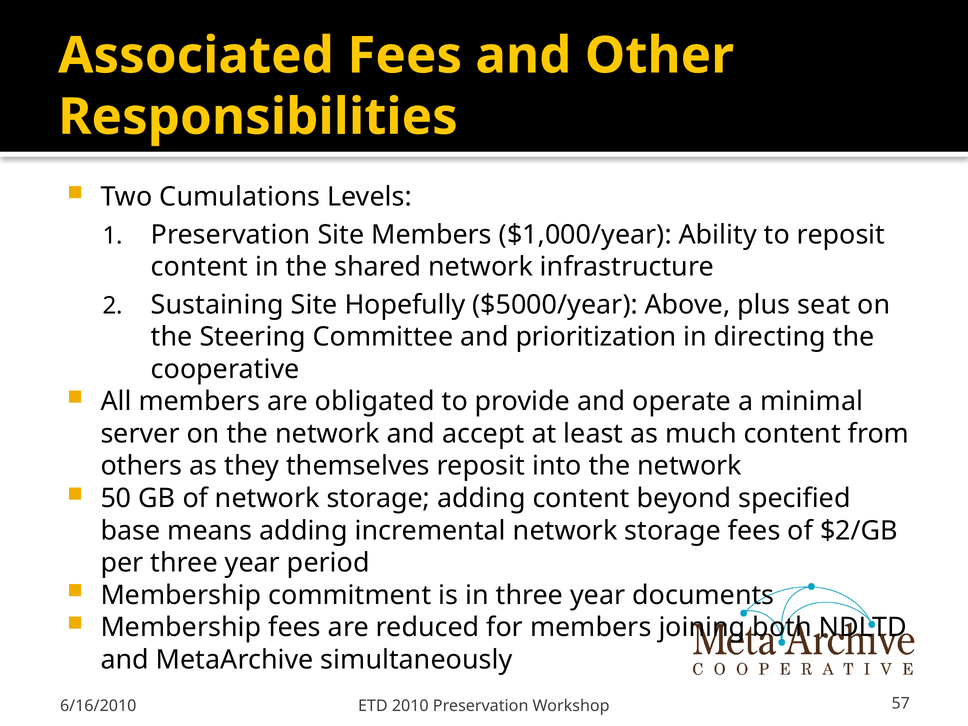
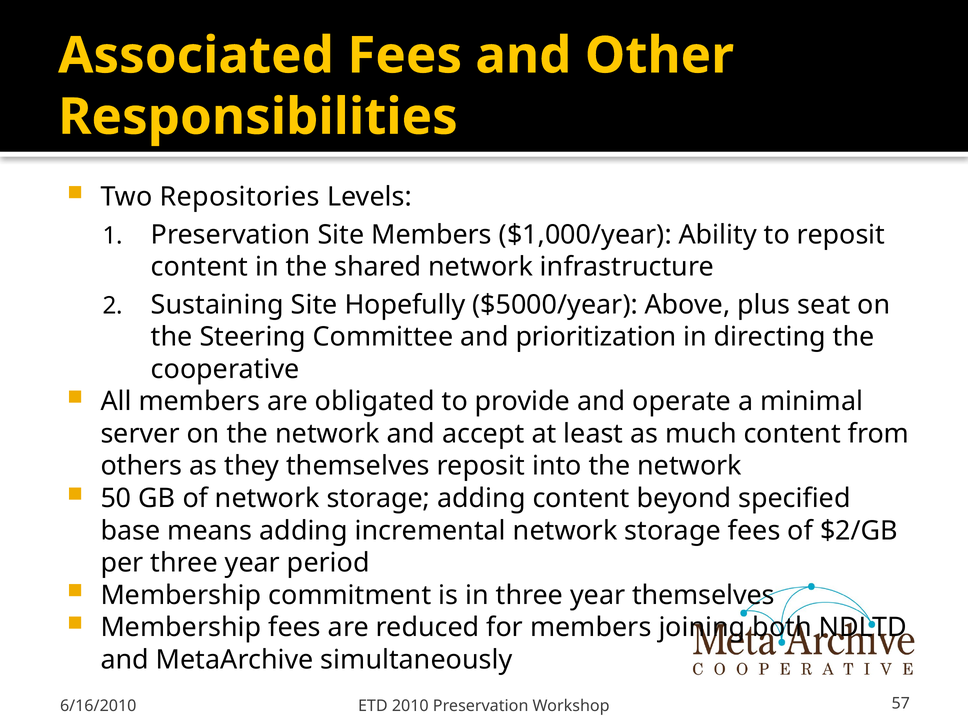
Cumulations: Cumulations -> Repositories (240, 197)
year documents: documents -> themselves (703, 595)
